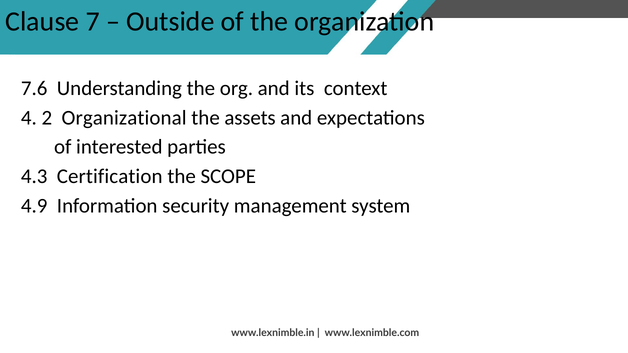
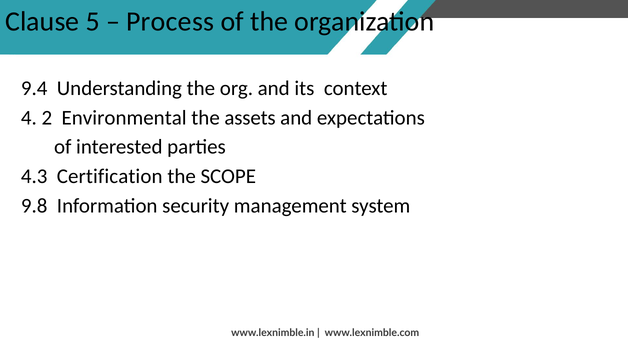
7: 7 -> 5 (93, 21)
Outside: Outside -> Process (170, 21)
7.6: 7.6 -> 9.4 (34, 89)
Organizational: Organizational -> Environmental (124, 118)
4.9: 4.9 -> 9.8 (34, 206)
